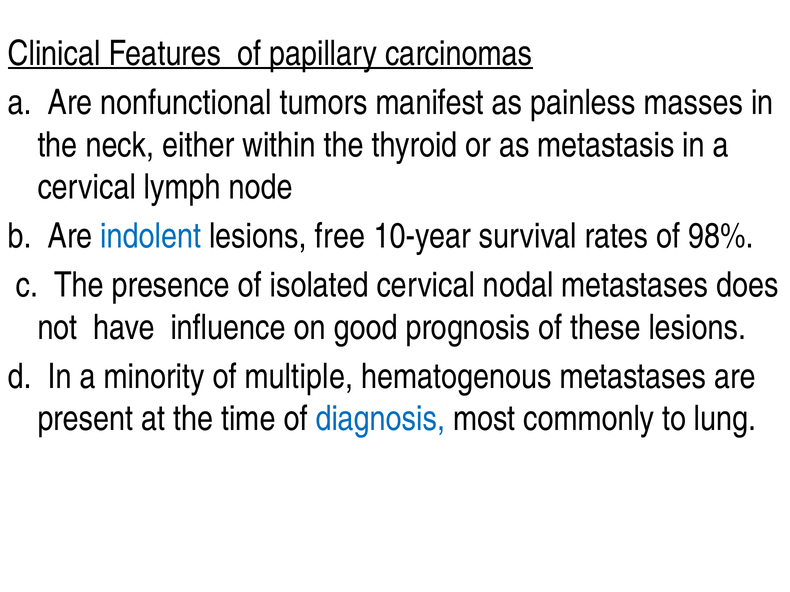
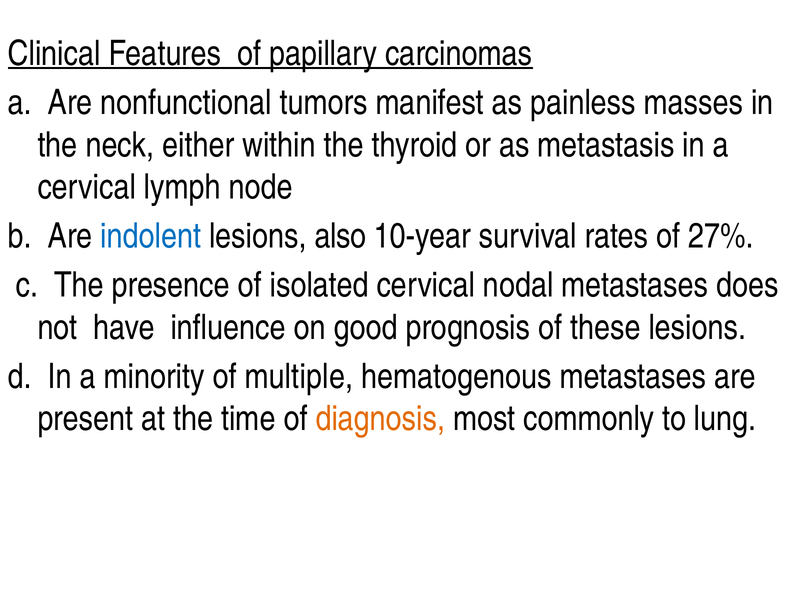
free: free -> also (340, 236)
98%: 98% -> 27% (721, 236)
diagnosis colour: blue -> orange (380, 419)
